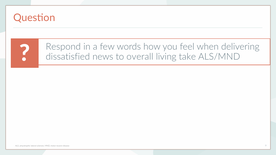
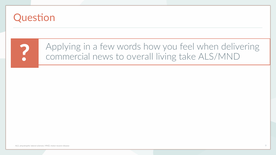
Respond: Respond -> Applying (63, 47)
dissatisfied: dissatisfied -> commercial (68, 57)
